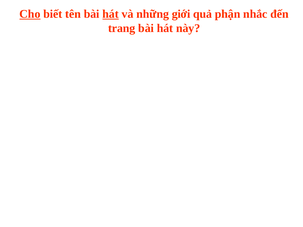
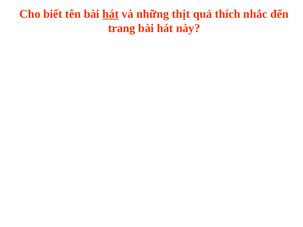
Cho underline: present -> none (30, 14)
giới: giới -> thịt (181, 14)
phận: phận -> thích (228, 14)
